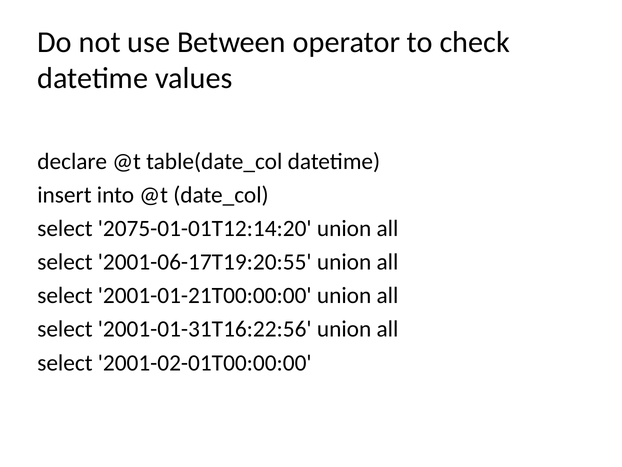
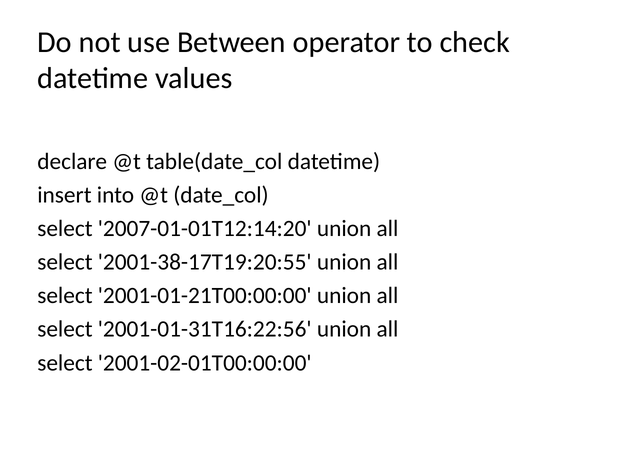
2075-01-01T12:14:20: 2075-01-01T12:14:20 -> 2007-01-01T12:14:20 (205, 228)
2001-06-17T19:20:55: 2001-06-17T19:20:55 -> 2001-38-17T19:20:55 (205, 262)
